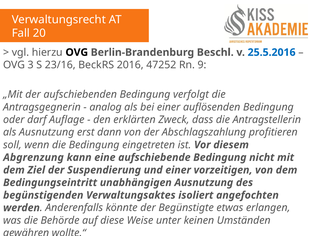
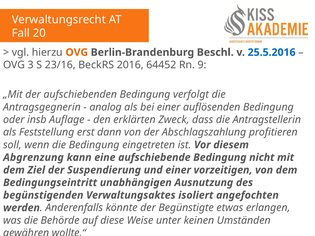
OVG colour: black -> orange (77, 52)
47252: 47252 -> 64452 (161, 65)
darf: darf -> insb (37, 120)
als Ausnutzung: Ausnutzung -> Feststellung (47, 132)
